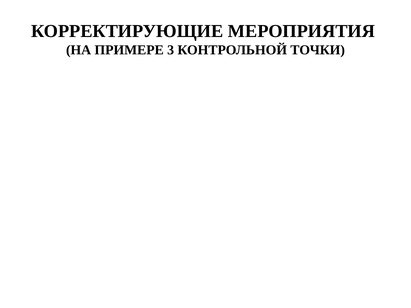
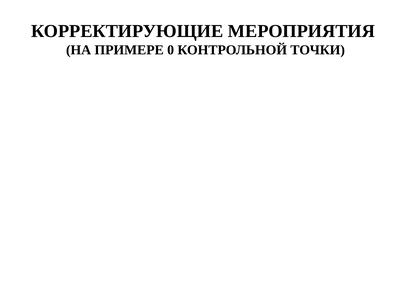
3: 3 -> 0 (171, 50)
